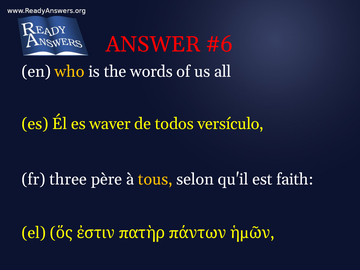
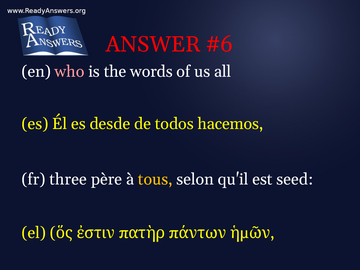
who colour: yellow -> pink (70, 72)
waver: waver -> desde (110, 124)
versículo: versículo -> hacemos (230, 124)
faith: faith -> seed (295, 179)
